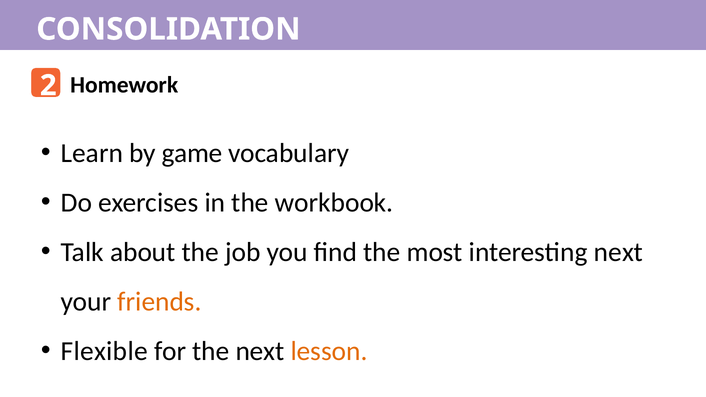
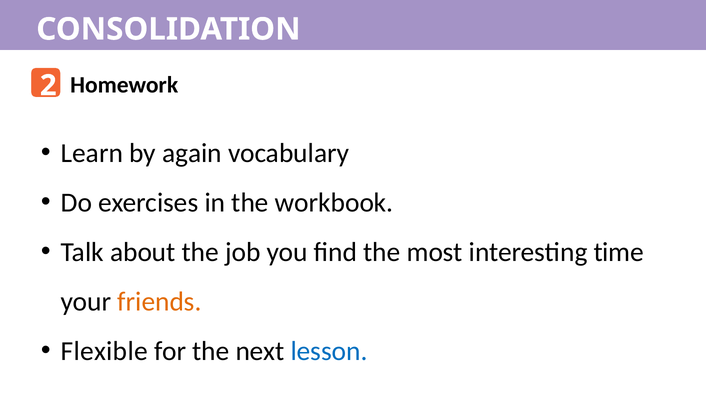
game: game -> again (192, 153)
interesting next: next -> time (619, 252)
lesson colour: orange -> blue (329, 351)
